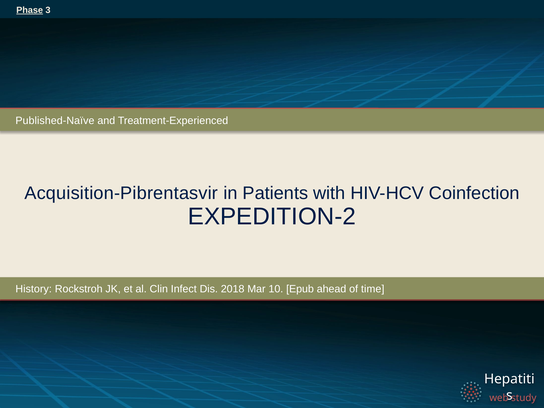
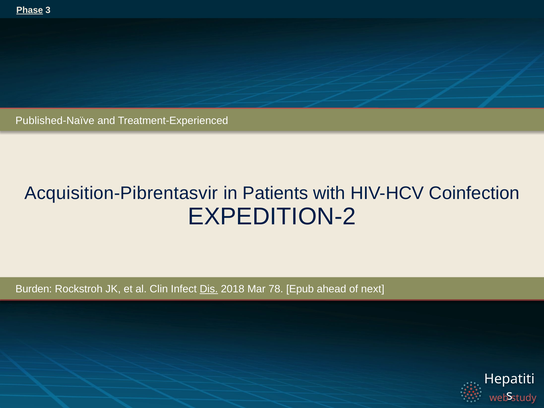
History: History -> Burden (34, 289)
Dis underline: none -> present (209, 289)
10: 10 -> 78 (276, 289)
time: time -> next (373, 289)
